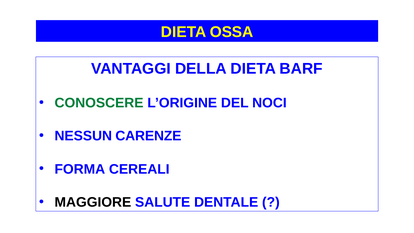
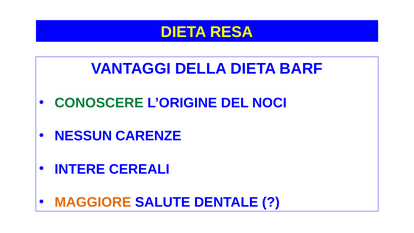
OSSA: OSSA -> RESA (232, 32)
FORMA: FORMA -> INTERE (80, 169)
MAGGIORE colour: black -> orange (93, 202)
